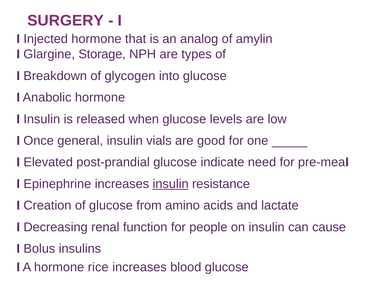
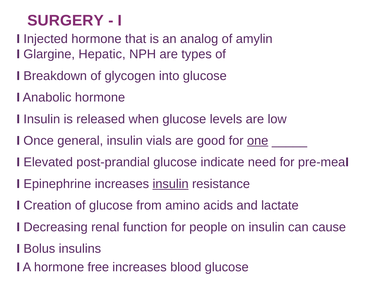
Storage: Storage -> Hepatic (102, 54)
one underline: none -> present (258, 141)
rice: rice -> free (98, 267)
